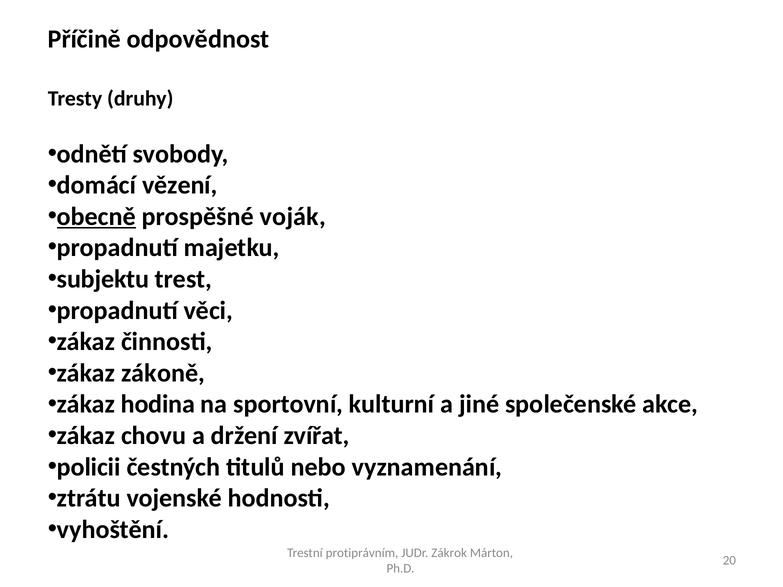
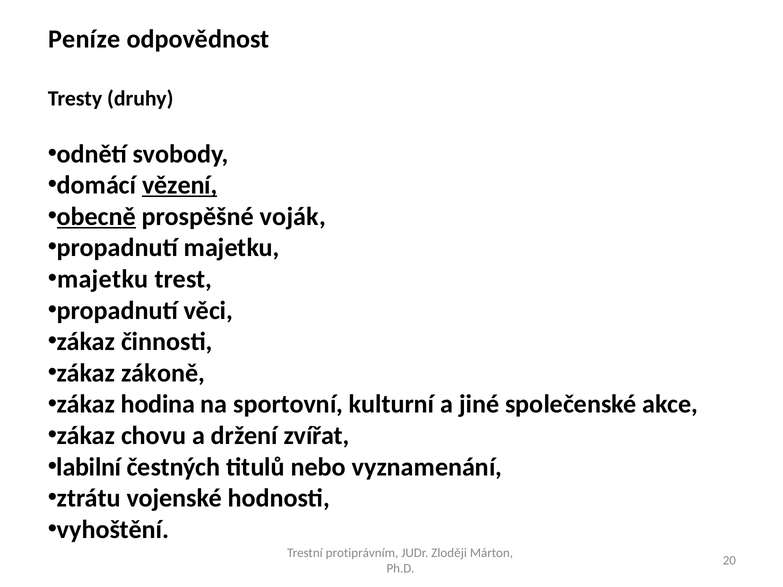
Příčině: Příčině -> Peníze (84, 39)
vězení underline: none -> present (180, 185)
subjektu: subjektu -> majetku (103, 279)
policii: policii -> labilní (89, 467)
Zákrok: Zákrok -> Zloději (449, 553)
